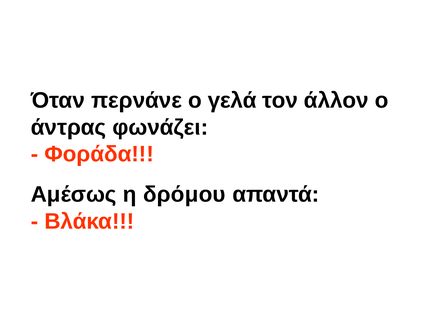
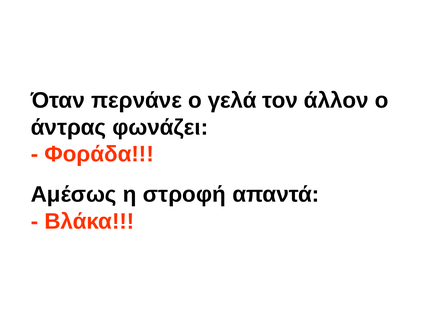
δρόμου: δρόμου -> στροφή (184, 195)
